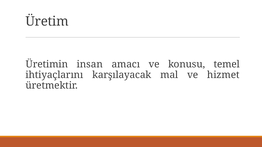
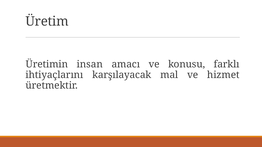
temel: temel -> farklı (227, 65)
